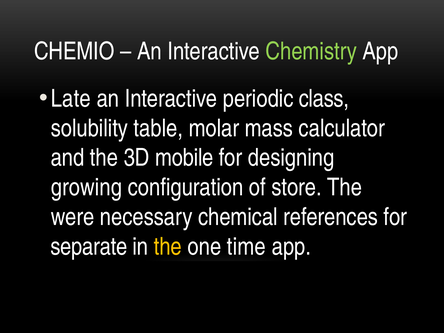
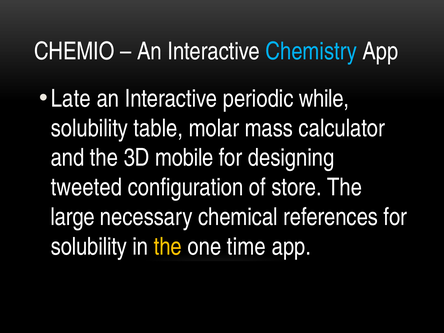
Chemistry colour: light green -> light blue (311, 51)
class: class -> while (324, 99)
growing: growing -> tweeted (86, 187)
were: were -> large (73, 217)
separate: separate -> solubility (89, 247)
